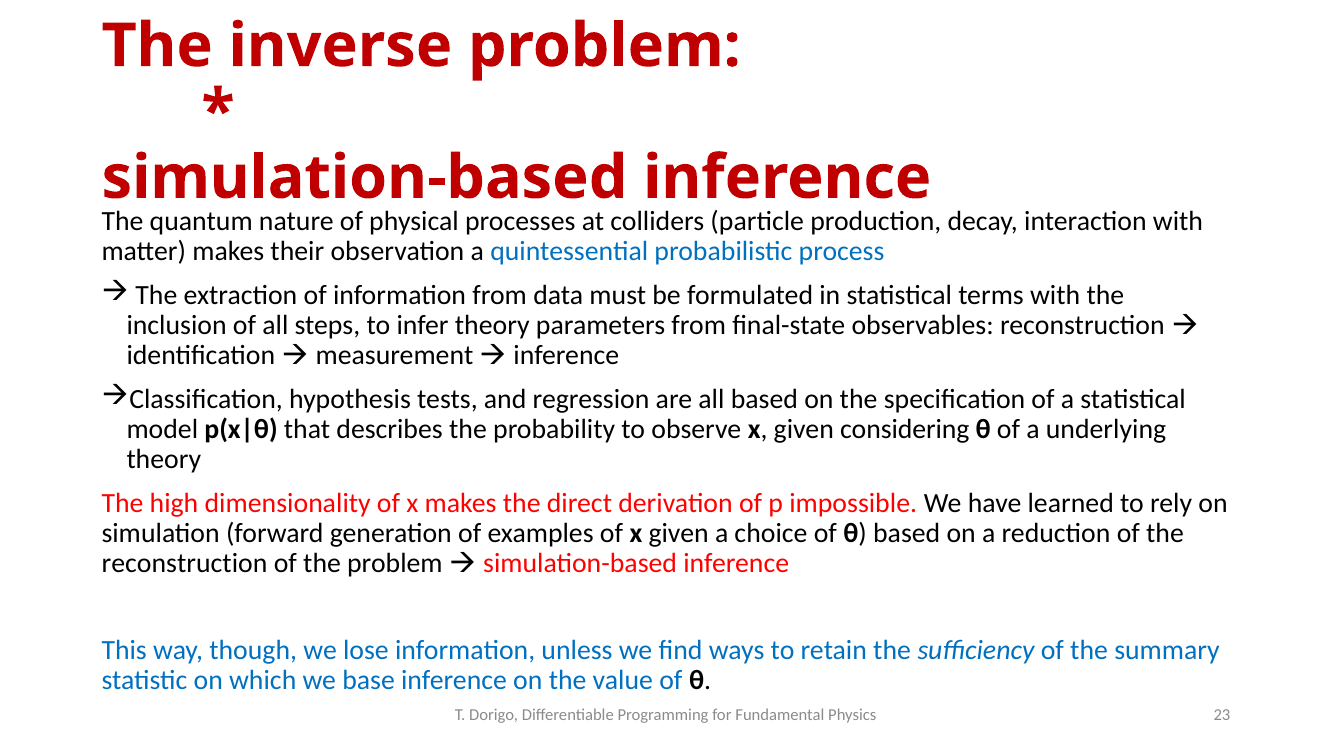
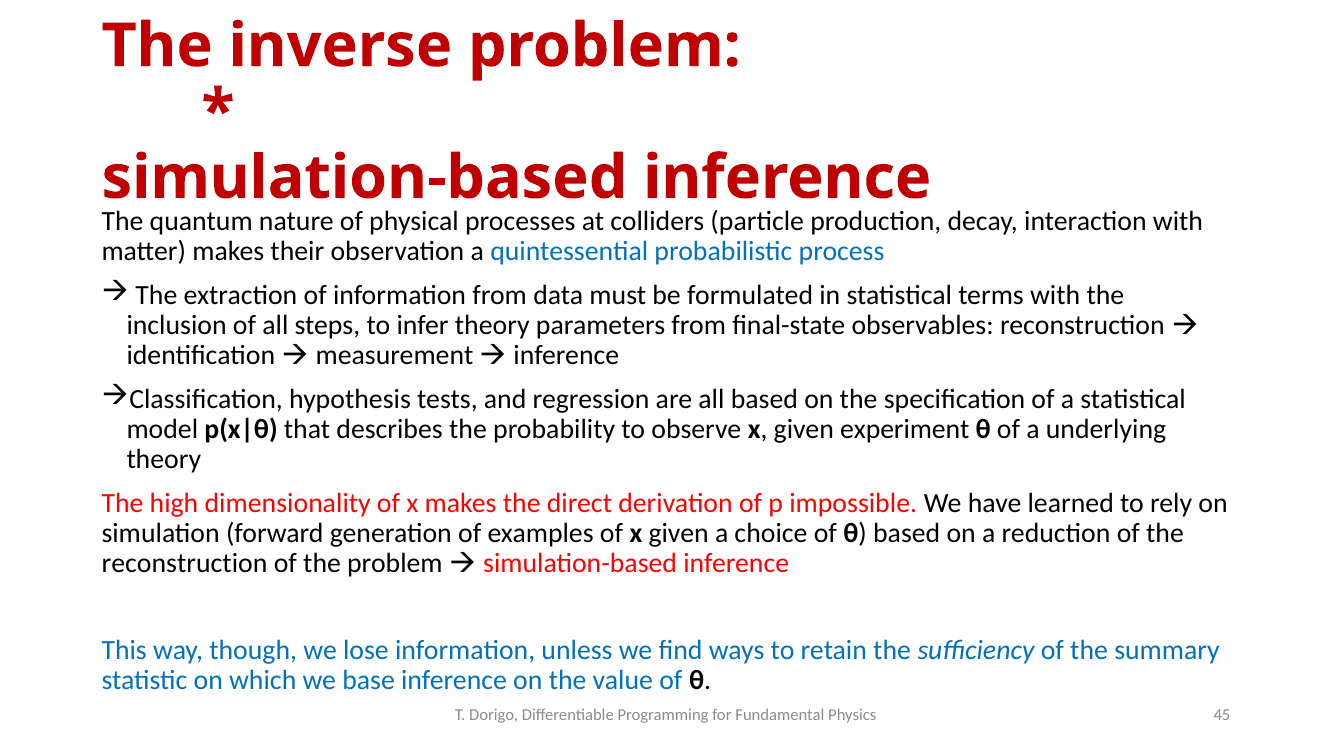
considering: considering -> experiment (905, 429)
23: 23 -> 45 (1222, 715)
